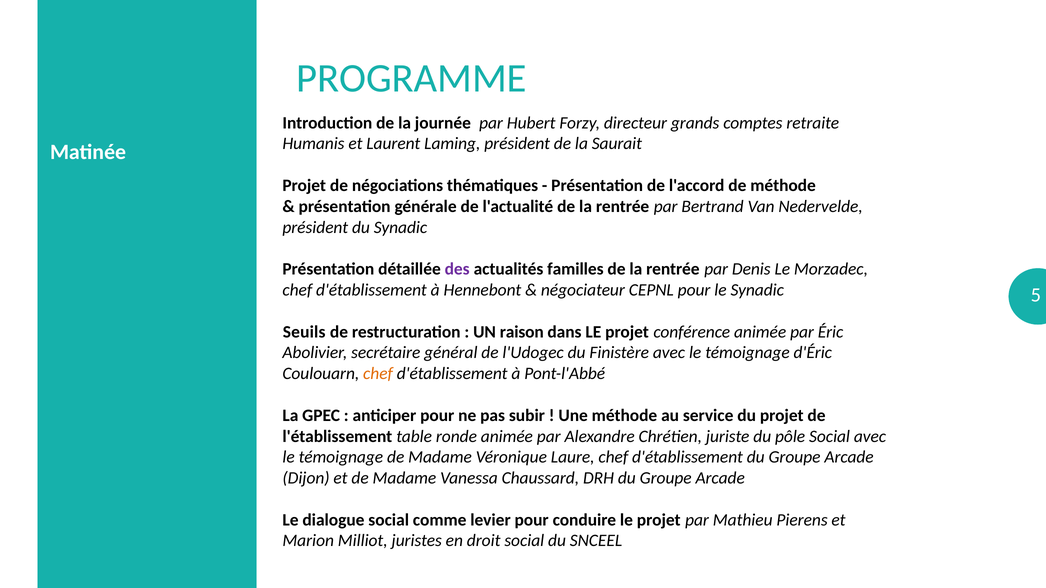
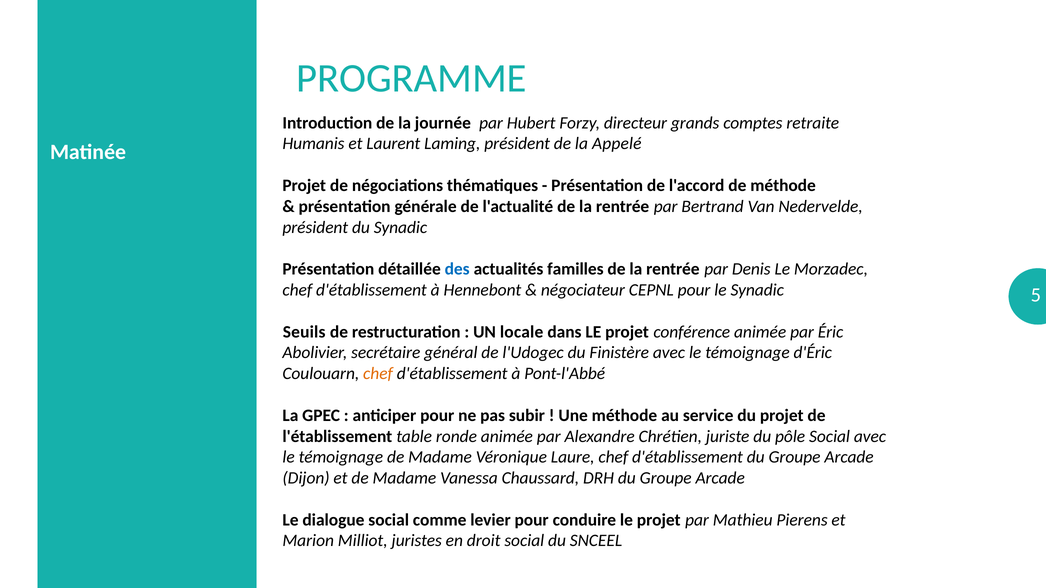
Saurait: Saurait -> Appelé (617, 144)
des colour: purple -> blue (457, 269)
raison: raison -> locale (522, 332)
